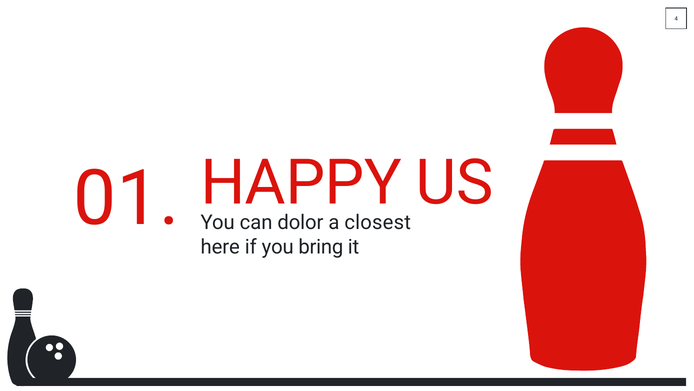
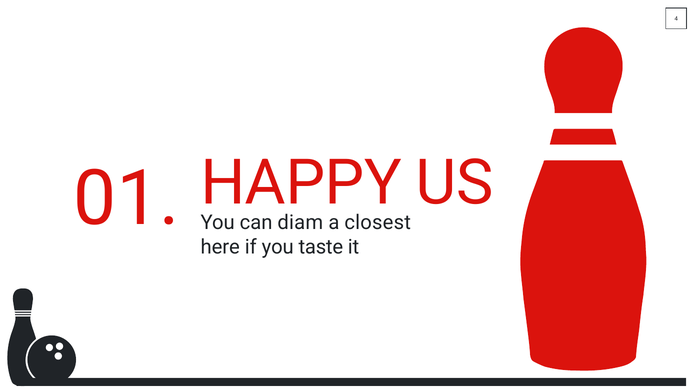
dolor: dolor -> diam (300, 222)
bring: bring -> taste (321, 247)
